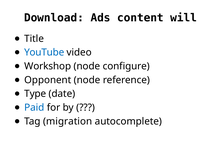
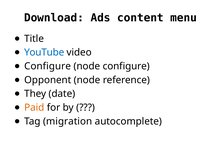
will: will -> menu (184, 18)
Workshop: Workshop -> Configure (48, 66)
Type: Type -> They (35, 94)
Paid colour: blue -> orange (34, 107)
